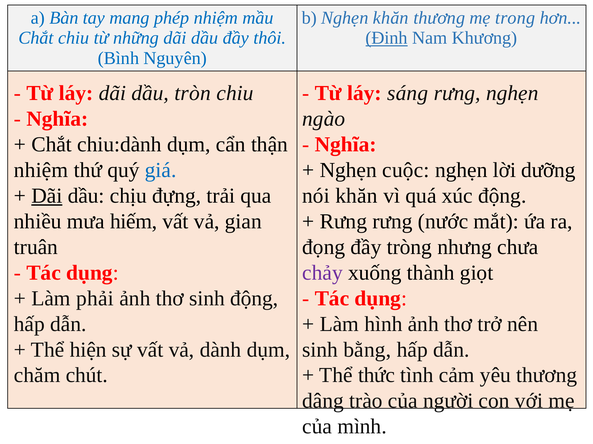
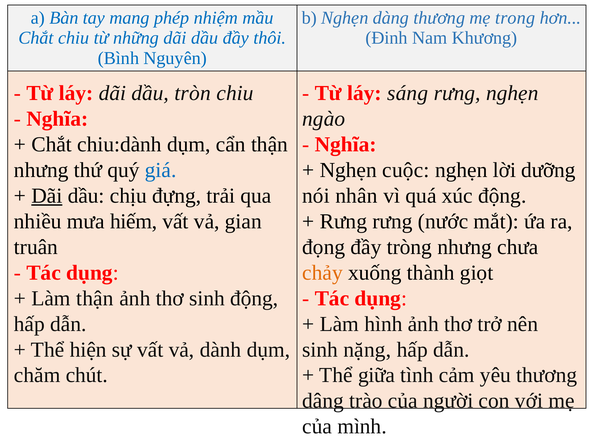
Nghẹn khăn: khăn -> dàng (391, 18)
Đinh underline: present -> none (387, 38)
nhiệm: nhiệm -> nhưng (41, 170)
nói khăn: khăn -> nhân (356, 196)
chảy colour: purple -> orange (323, 273)
Làm phải: phải -> thận (95, 299)
bằng: bằng -> nặng (367, 350)
thức: thức -> giữa (377, 376)
